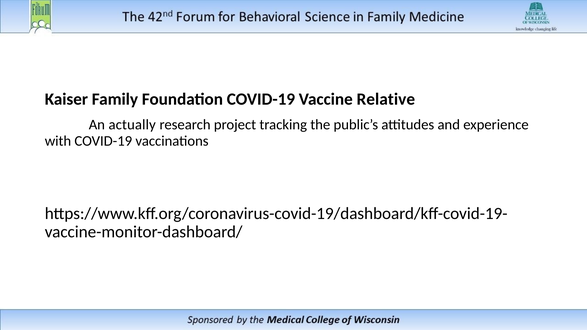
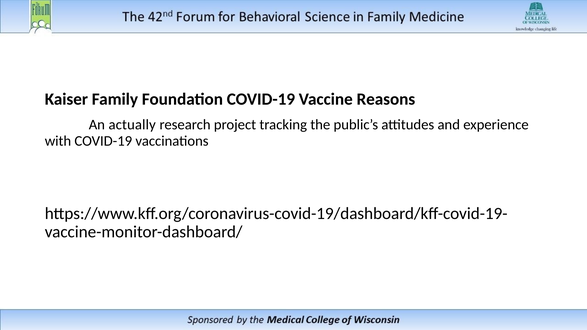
Relative: Relative -> Reasons (386, 99)
